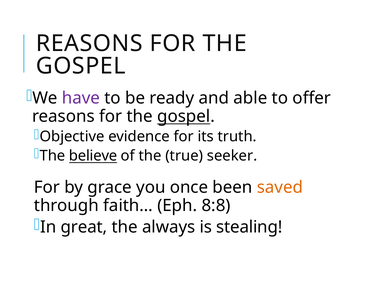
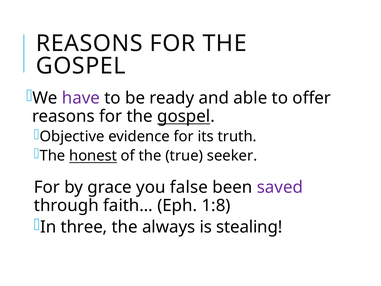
believe: believe -> honest (93, 156)
once: once -> false (189, 187)
saved colour: orange -> purple (280, 187)
8:8: 8:8 -> 1:8 (216, 205)
great: great -> three (84, 227)
